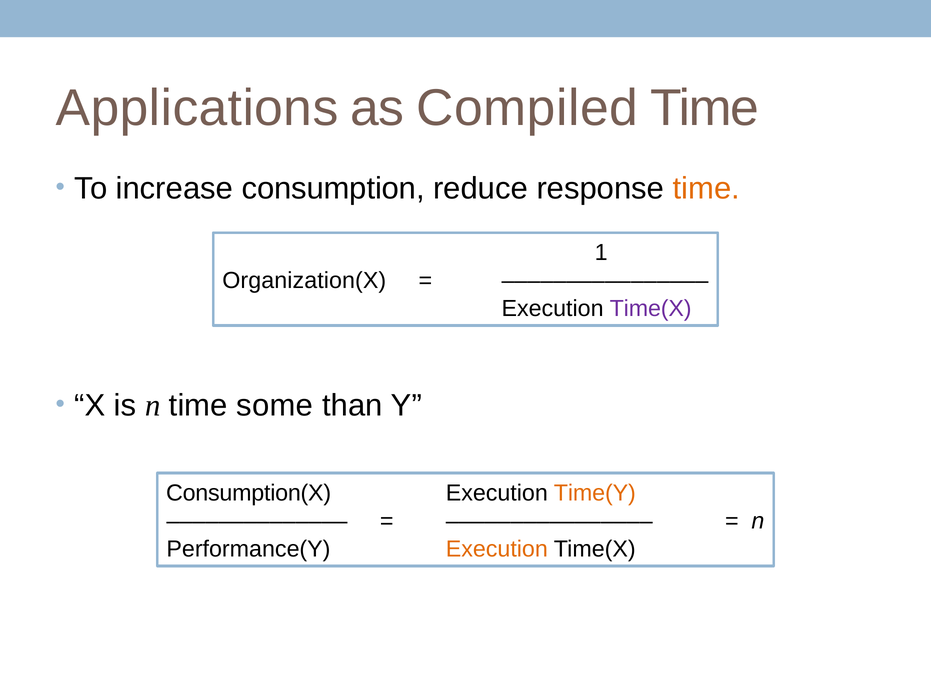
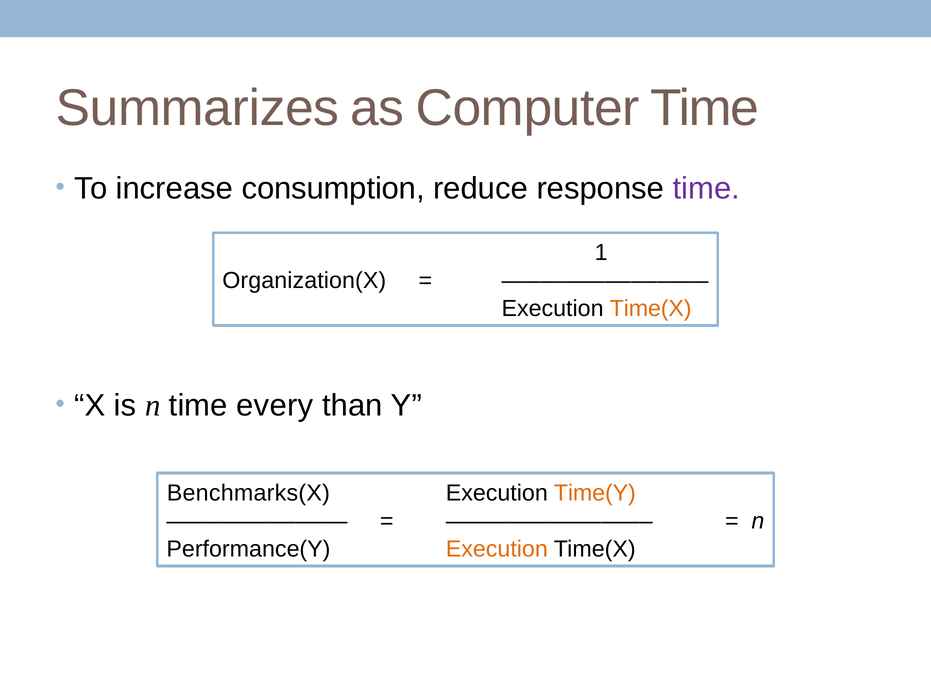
Applications: Applications -> Summarizes (198, 108)
Compiled: Compiled -> Computer (528, 108)
time colour: orange -> purple (706, 188)
Time(X colour: purple -> orange (651, 309)
some: some -> every (275, 406)
Consumption(X: Consumption(X -> Benchmarks(X (248, 493)
